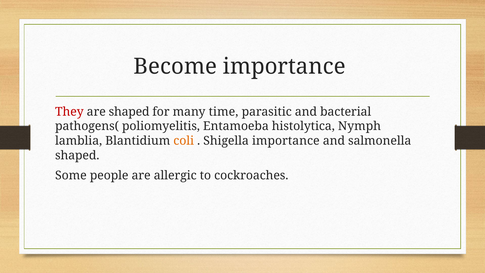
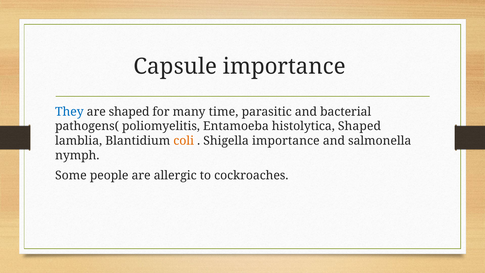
Become: Become -> Capsule (175, 67)
They colour: red -> blue (69, 112)
histolytica Nymph: Nymph -> Shaped (359, 126)
shaped: shaped -> nymph (77, 155)
